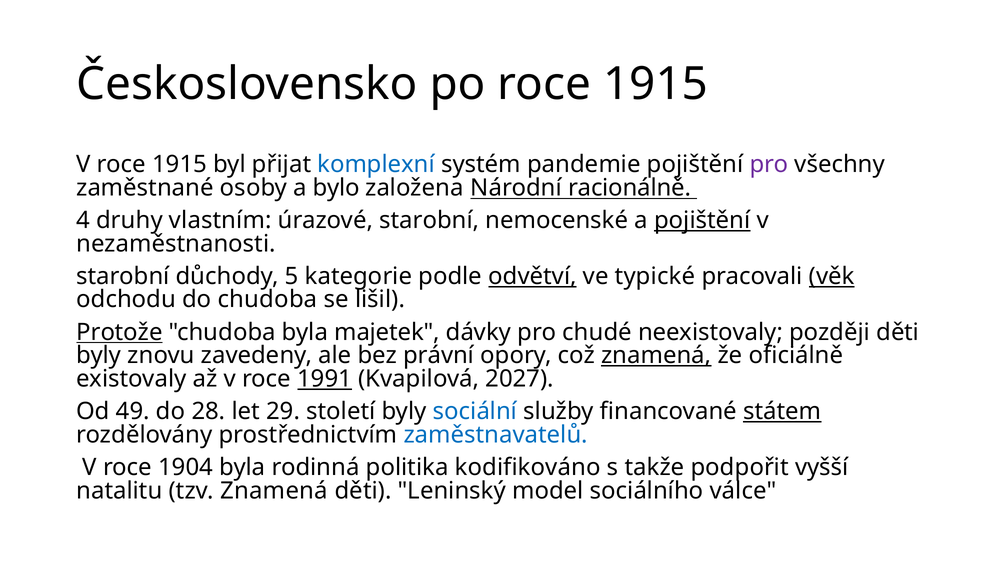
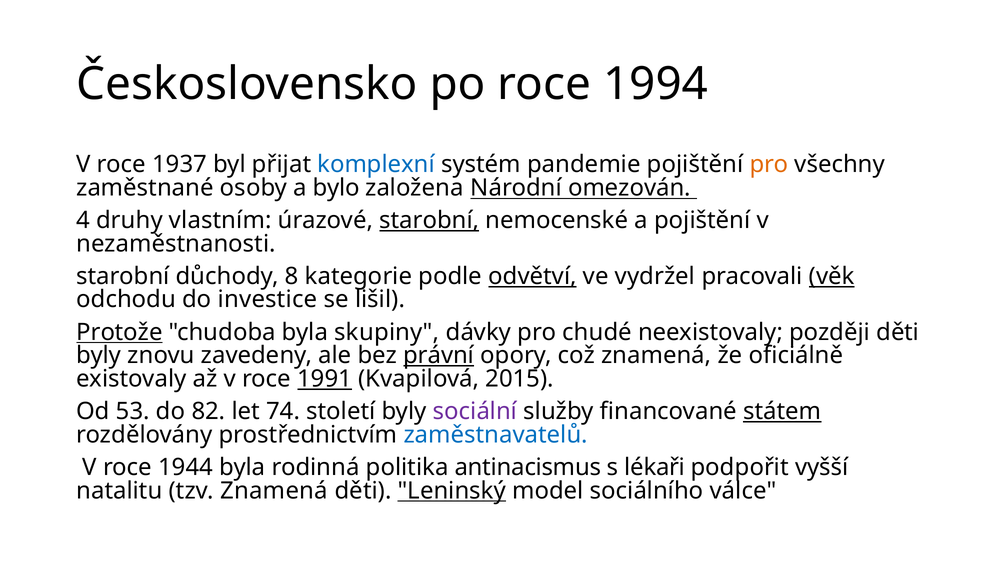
po roce 1915: 1915 -> 1994 (656, 84)
V roce 1915: 1915 -> 1937 (180, 164)
pro colour: purple -> orange (769, 164)
racionálně: racionálně -> omezován (629, 188)
starobní underline: none -> present (429, 220)
pojištění underline: present -> none (702, 220)
5: 5 -> 8 (292, 276)
typické: typické -> vydržel (655, 276)
do chudoba: chudoba -> investice (268, 300)
majetek: majetek -> skupiny (387, 332)
právní underline: none -> present (439, 356)
znamená underline: present -> none (656, 356)
2027: 2027 -> 2015 (520, 379)
49: 49 -> 53 (133, 411)
28: 28 -> 82 (208, 411)
29: 29 -> 74 (283, 411)
sociální colour: blue -> purple (475, 411)
1904: 1904 -> 1944 (186, 467)
kodifikováno: kodifikováno -> antinacismus (528, 467)
takže: takže -> lékaři (655, 467)
Leninský underline: none -> present (452, 491)
